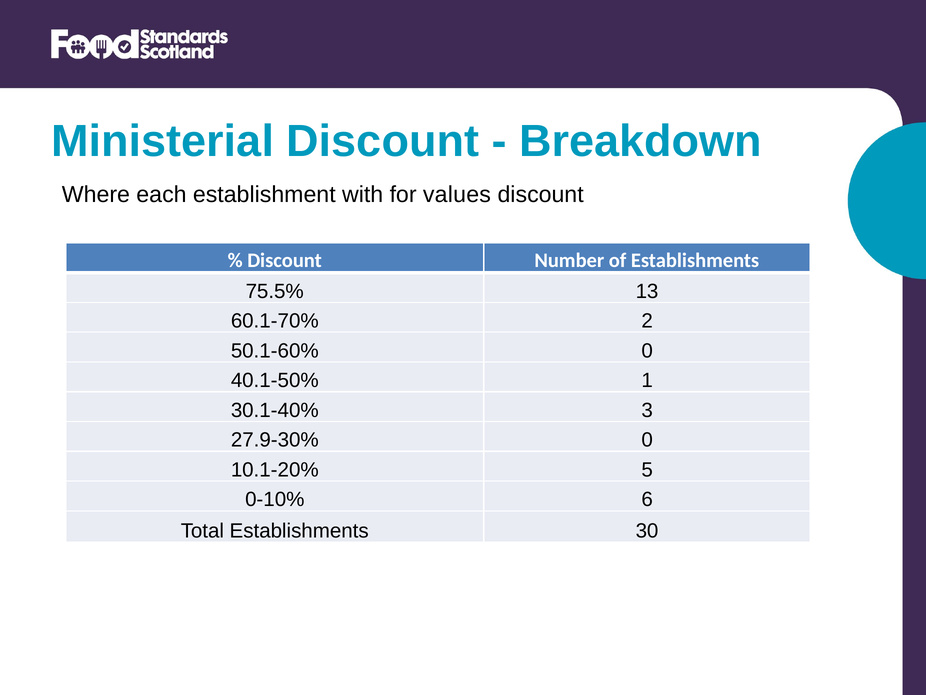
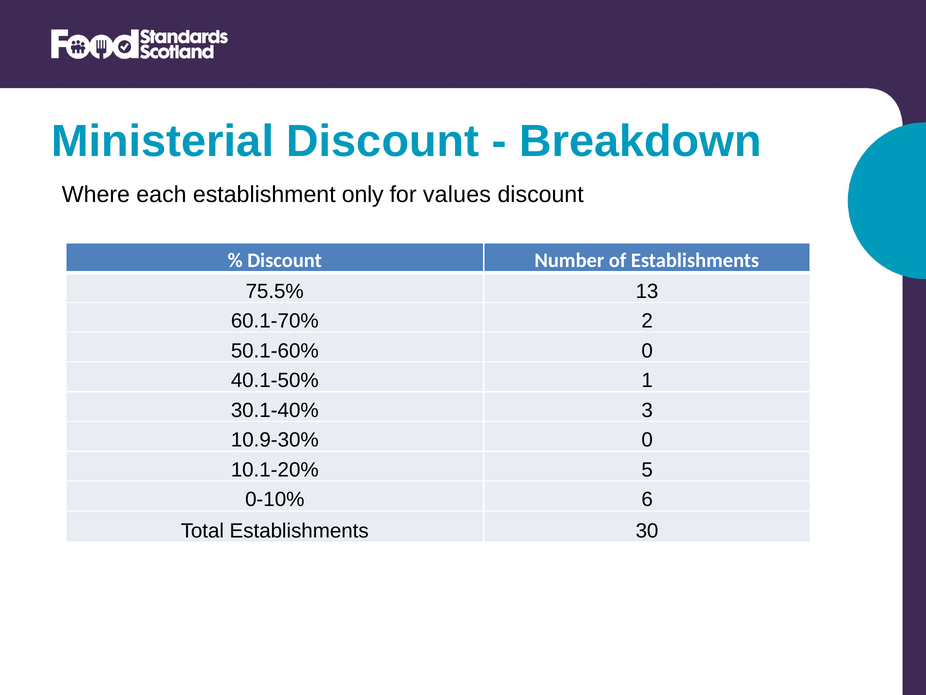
with: with -> only (363, 195)
27.9-30%: 27.9-30% -> 10.9-30% (275, 440)
